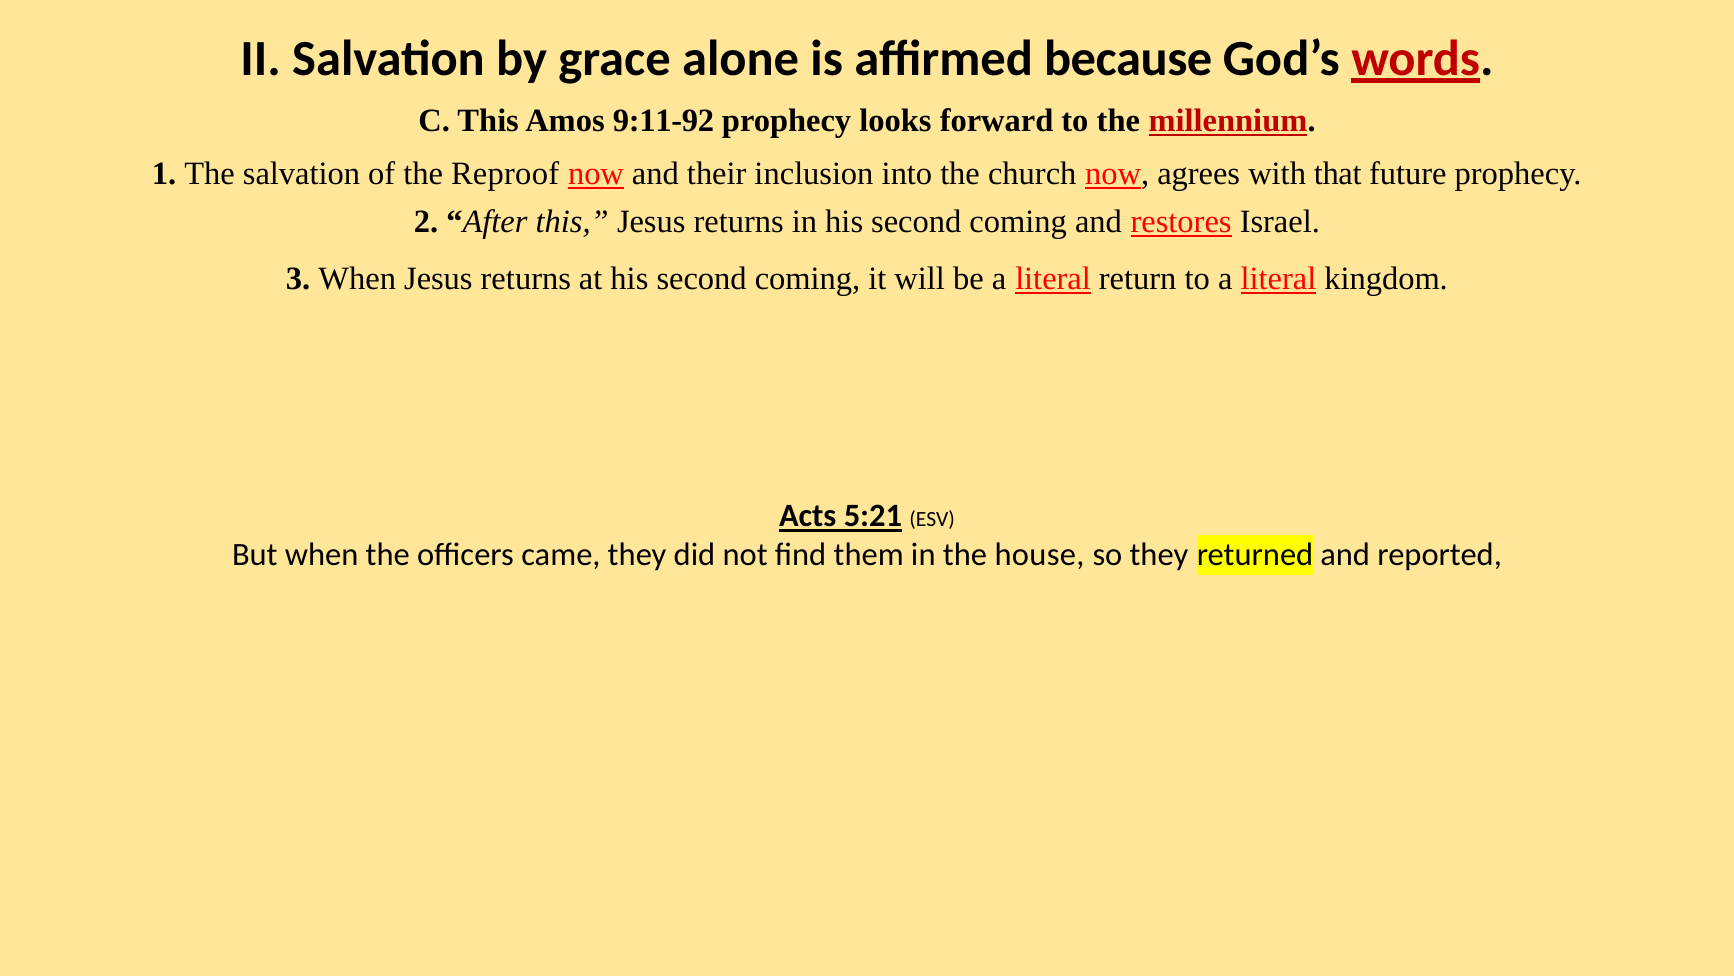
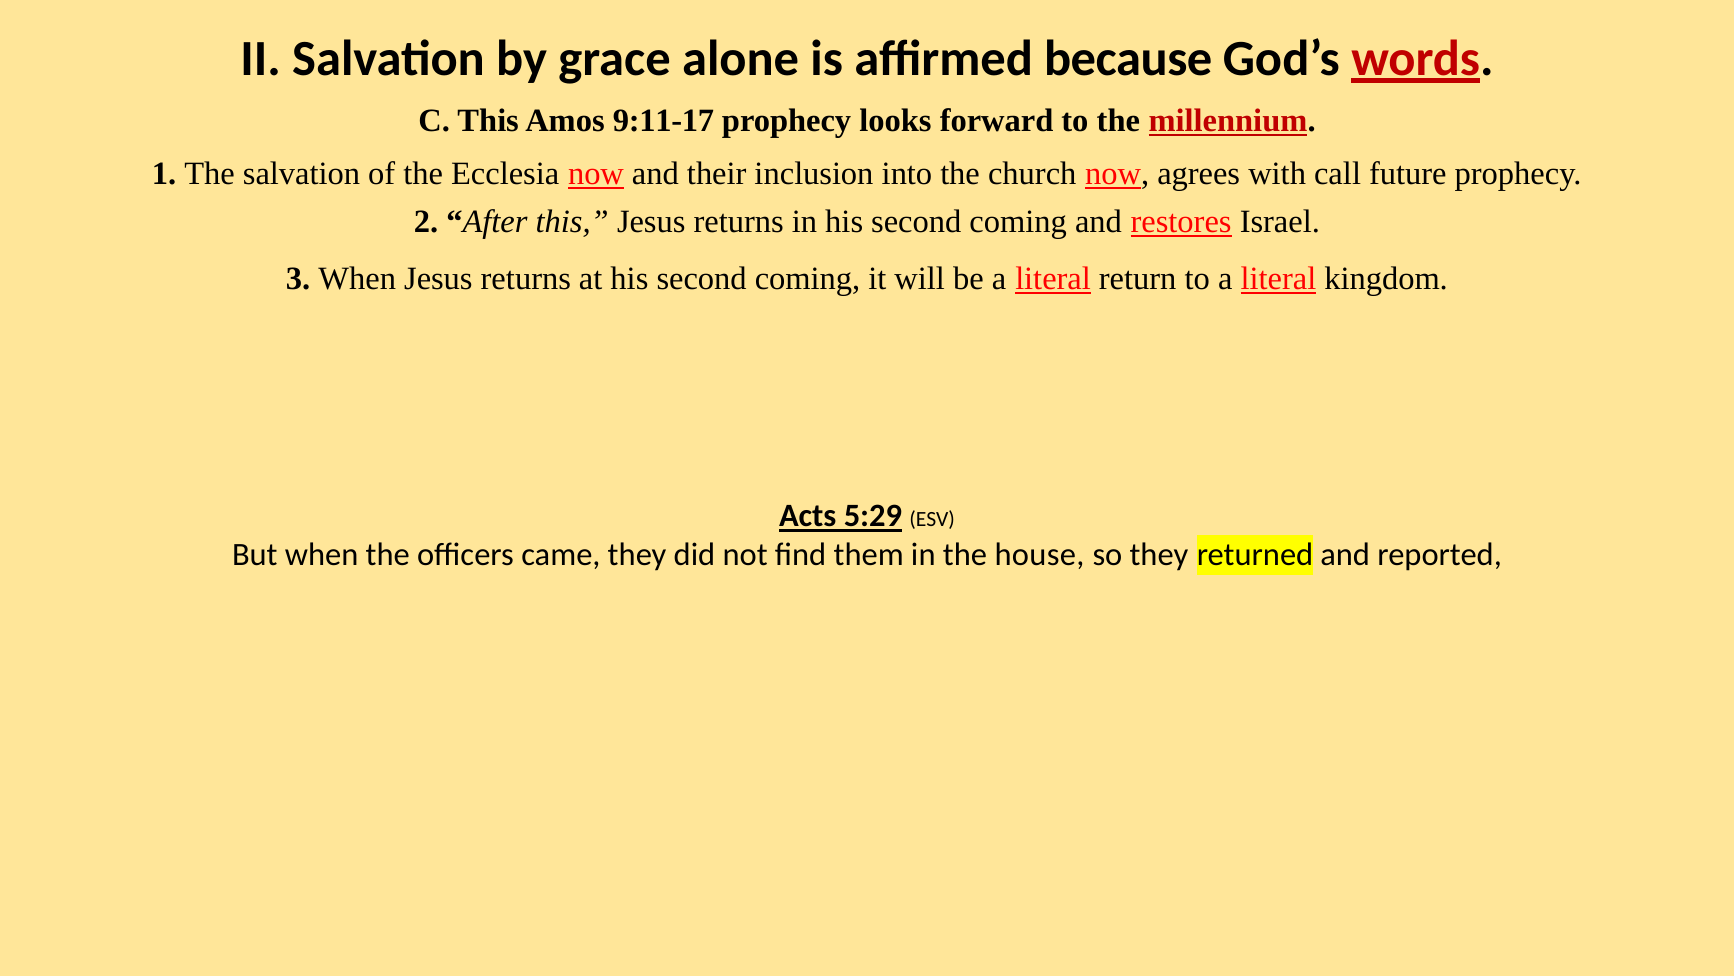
9:11-92: 9:11-92 -> 9:11-17 (663, 121)
Reproof: Reproof -> Ecclesia (505, 173)
that: that -> call (1338, 173)
5:21: 5:21 -> 5:29 (873, 516)
